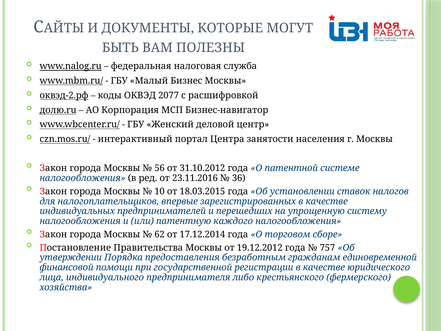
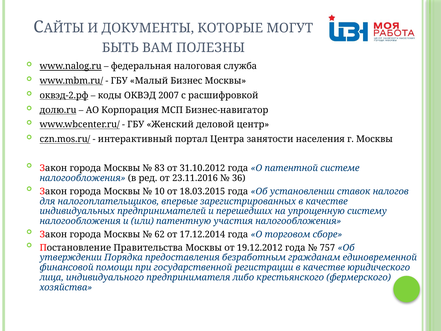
2077: 2077 -> 2007 (169, 95)
56: 56 -> 83 (160, 168)
каждого: каждого -> участия (233, 221)
